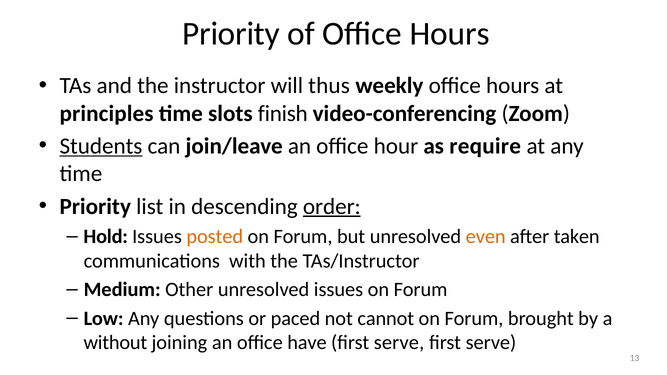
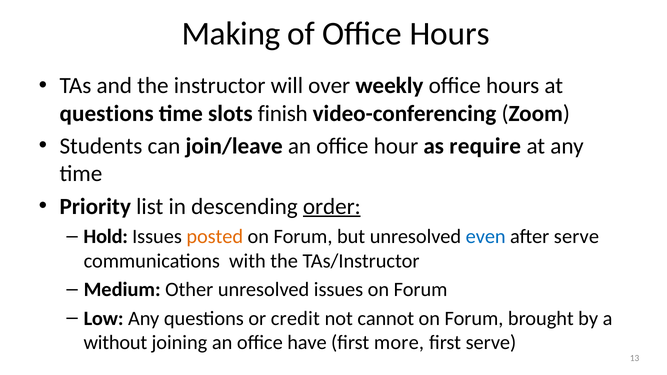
Priority: Priority -> Making (231, 34)
thus: thus -> over (329, 86)
principles: principles -> questions (107, 114)
Students underline: present -> none (101, 146)
even colour: orange -> blue (486, 237)
after taken: taken -> serve (576, 237)
paced: paced -> credit (295, 319)
serve: serve -> more (399, 343)
